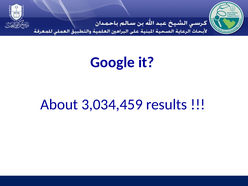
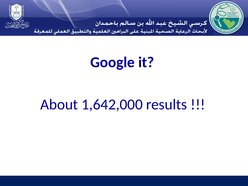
3,034,459: 3,034,459 -> 1,642,000 (112, 104)
